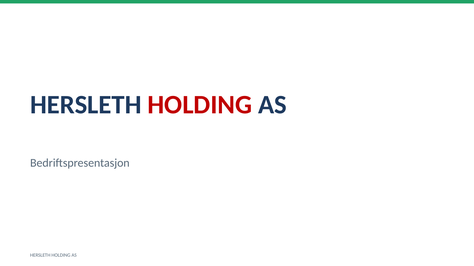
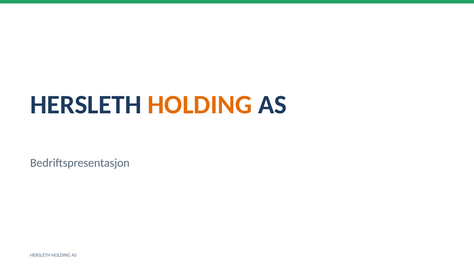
HOLDING colour: red -> orange (200, 105)
